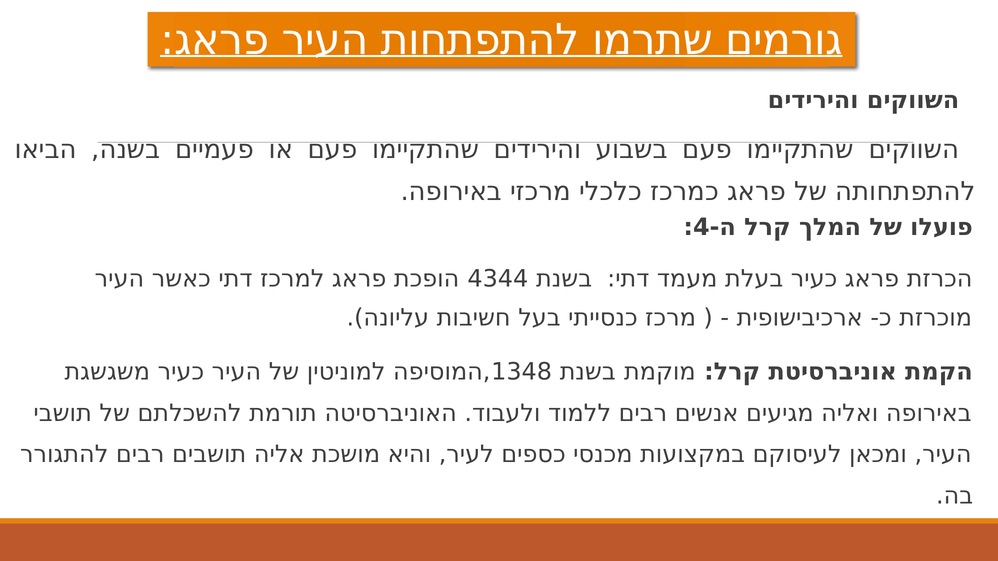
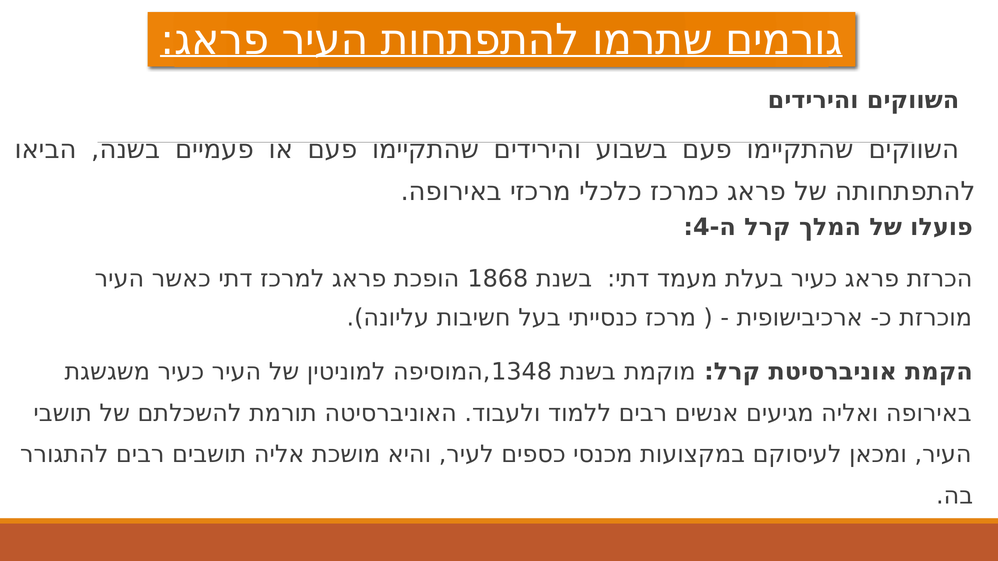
4344: 4344 -> 1868 (498, 279)
